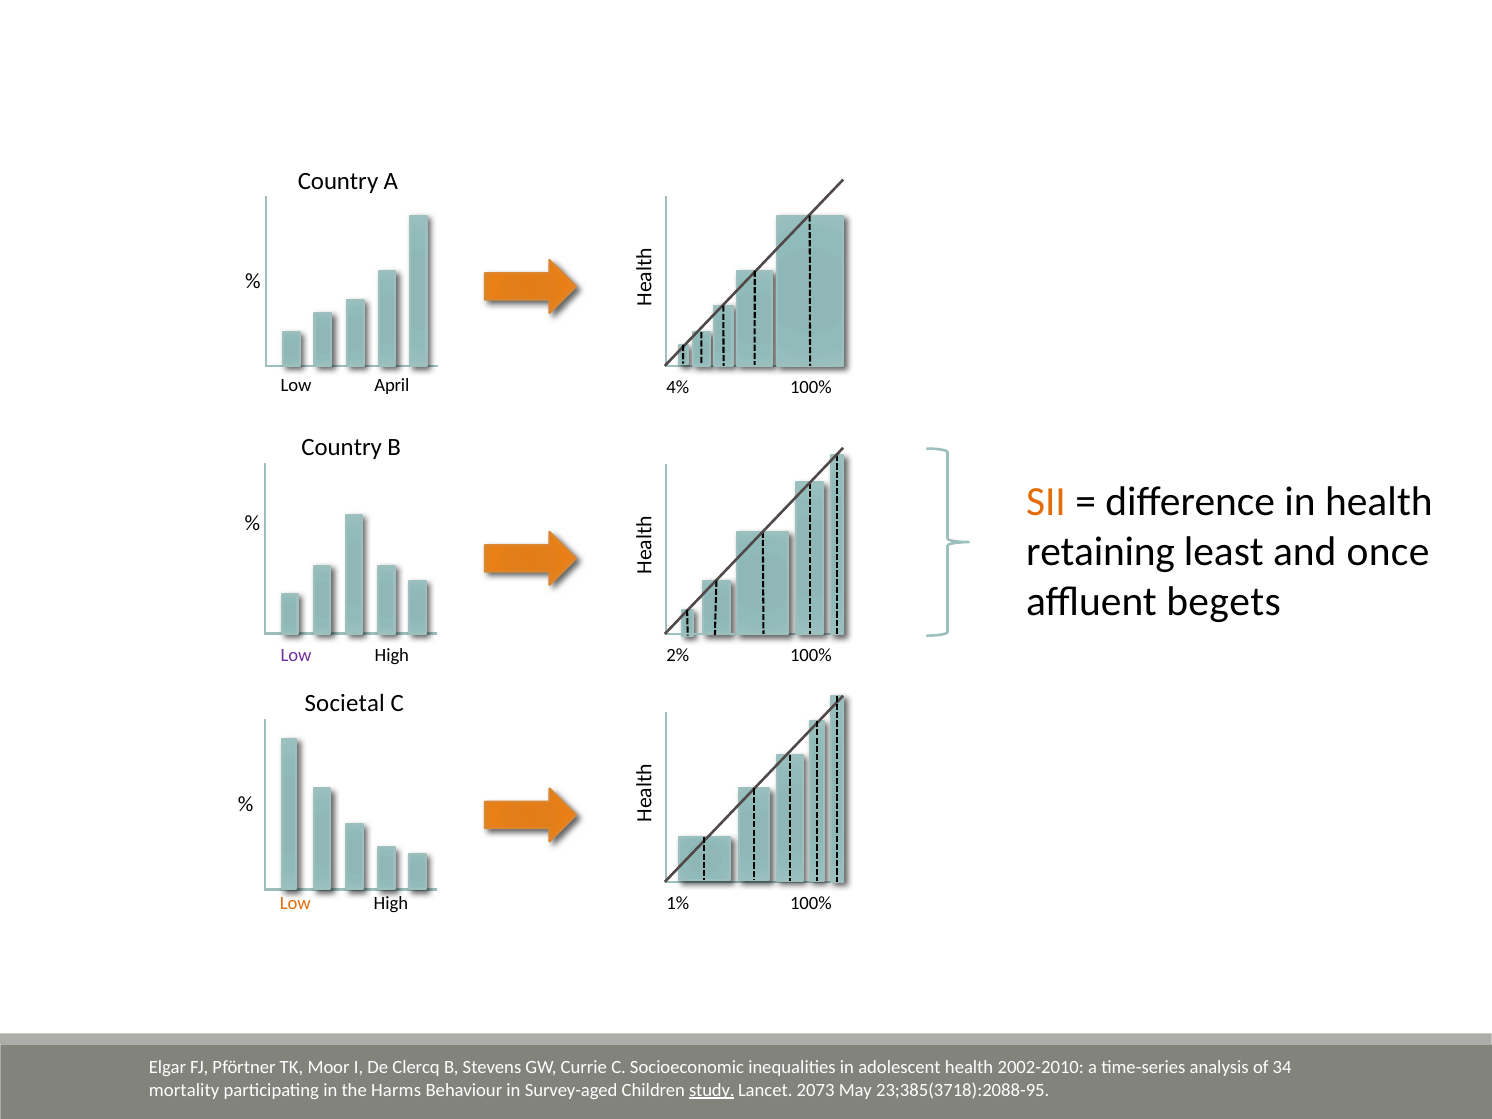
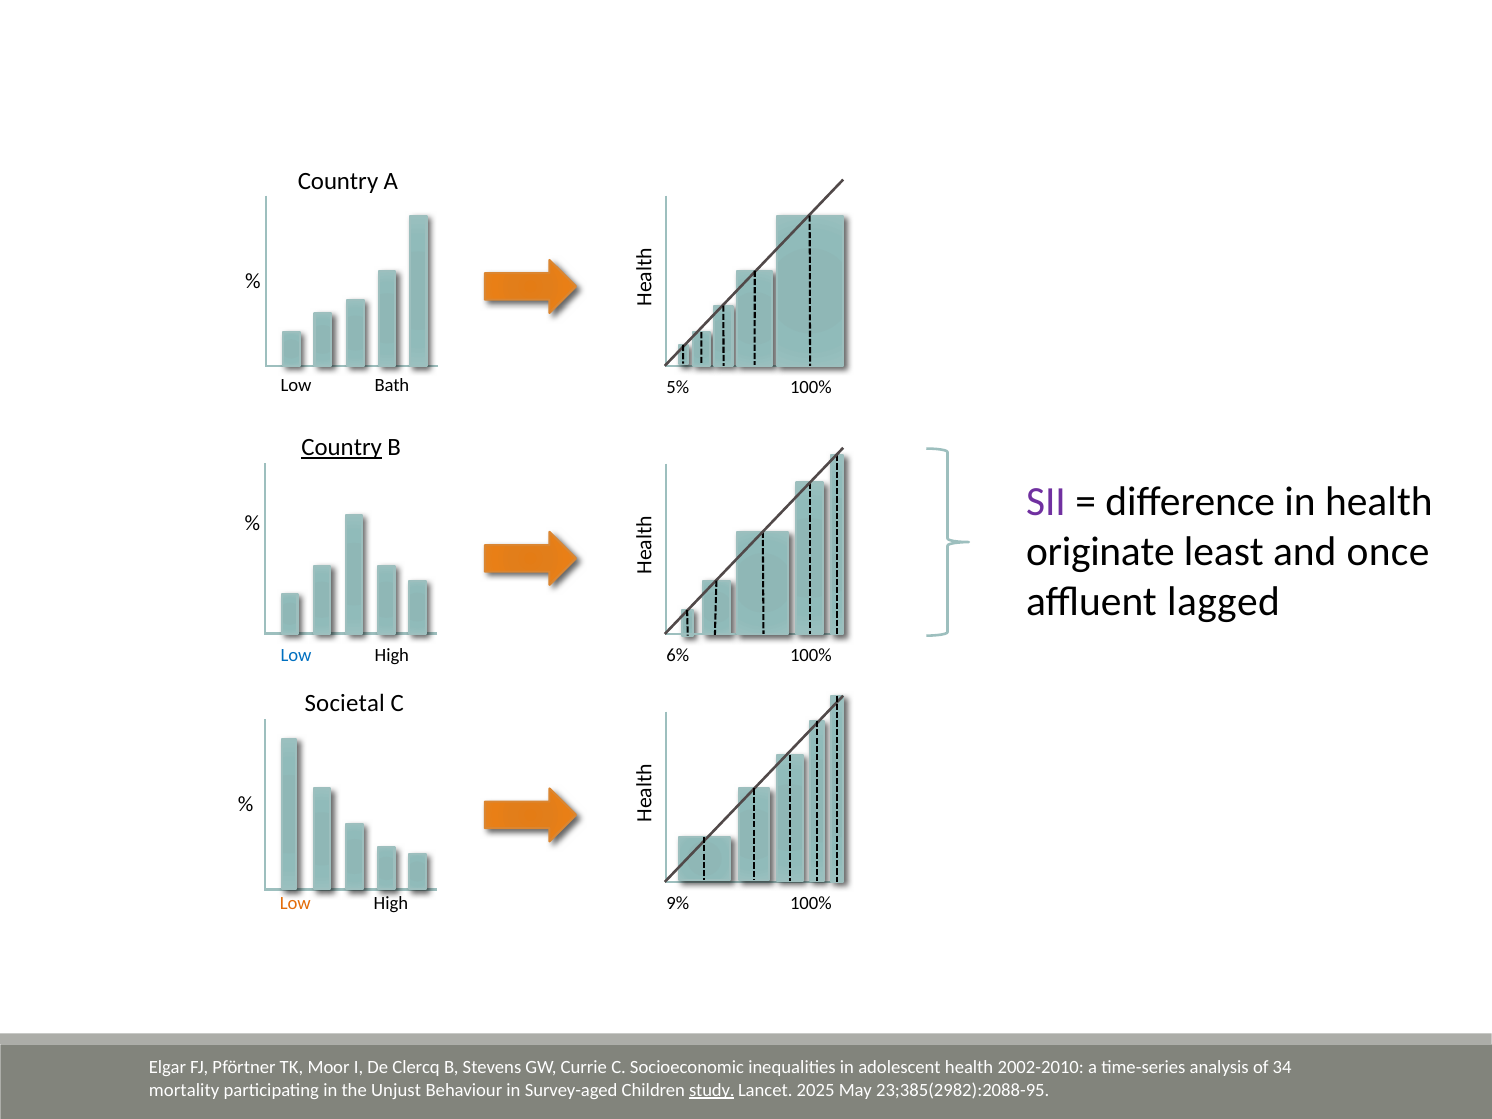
April: April -> Bath (392, 386)
4%: 4% -> 5% (678, 387)
Country underline: none -> present (342, 447)
SII colour: orange -> purple (1046, 502)
retaining: retaining -> originate (1100, 552)
begets: begets -> lagged (1224, 601)
Low colour: purple -> blue (296, 656)
2%: 2% -> 6% (678, 656)
1%: 1% -> 9% (678, 903)
Harms: Harms -> Unjust (396, 1090)
2073: 2073 -> 2025 (816, 1090)
23;385(3718):2088-95: 23;385(3718):2088-95 -> 23;385(2982):2088-95 (963, 1090)
